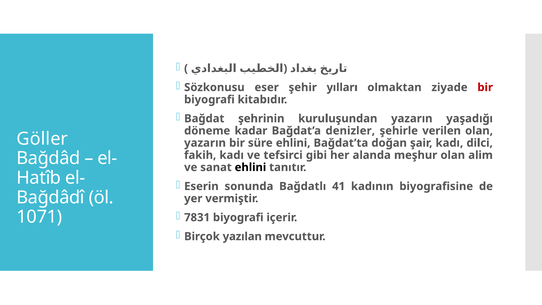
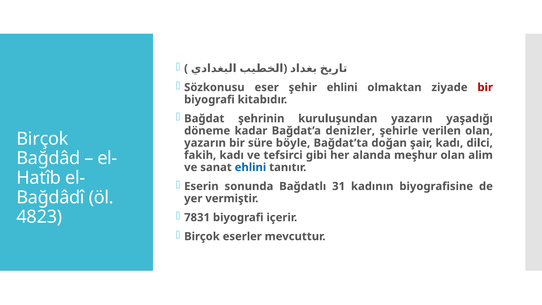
şehir yılları: yılları -> ehlini (342, 87)
Göller: Göller -> Birçok (42, 139)
süre ehlini: ehlini -> böyle (293, 143)
ehlini colour: black -> blue (250, 167)
41: 41 -> 31 (339, 186)
1071: 1071 -> 4823 (39, 217)
yazılan: yazılan -> eserler (242, 236)
